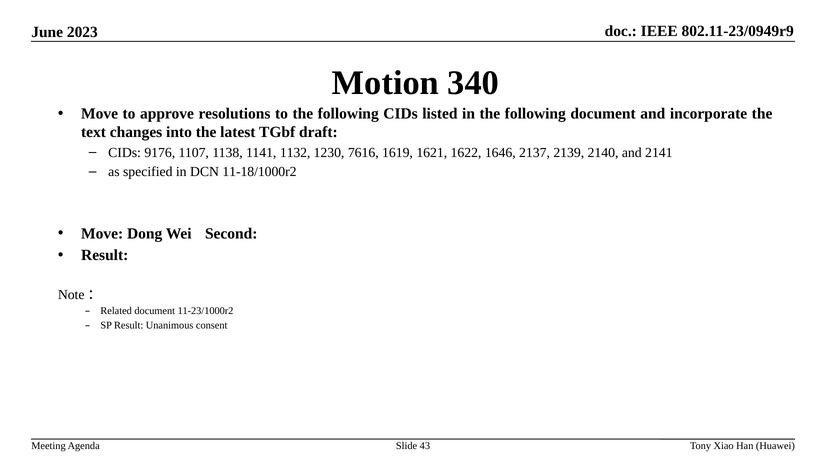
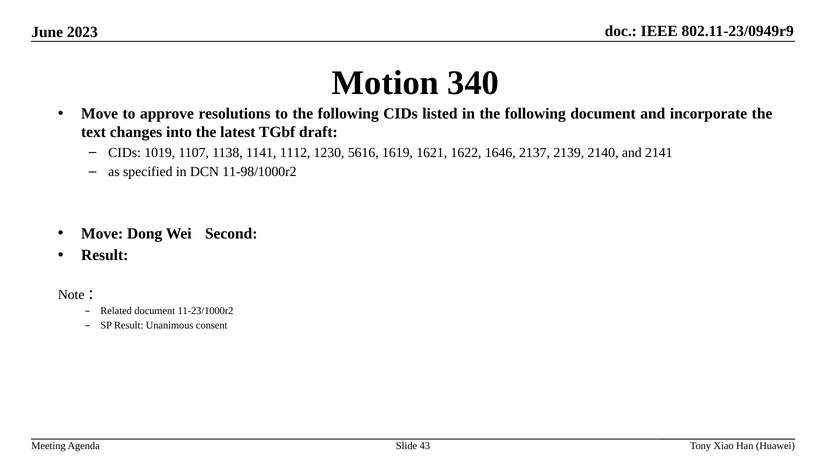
9176: 9176 -> 1019 (160, 152)
1132: 1132 -> 1112 (295, 152)
7616: 7616 -> 5616 (363, 152)
11-18/1000r2: 11-18/1000r2 -> 11-98/1000r2 (259, 172)
